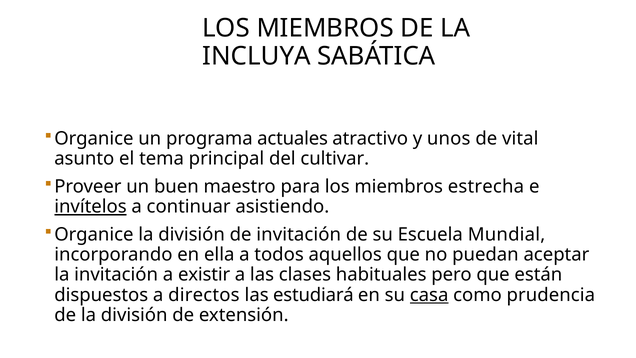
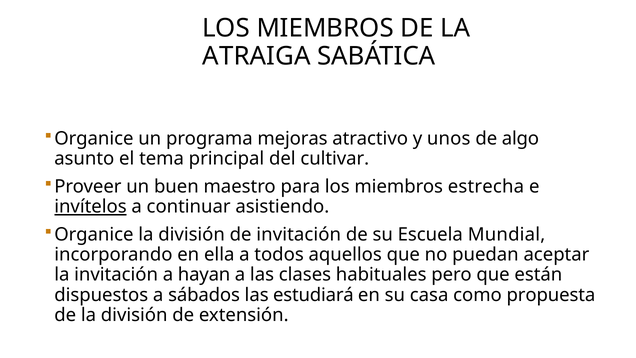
INCLUYA: INCLUYA -> ATRAIGA (257, 56)
actuales: actuales -> mejoras (293, 139)
vital: vital -> algo (520, 139)
existir: existir -> hayan (204, 275)
directos: directos -> sábados (204, 295)
casa underline: present -> none (429, 295)
prudencia: prudencia -> propuesta (551, 295)
